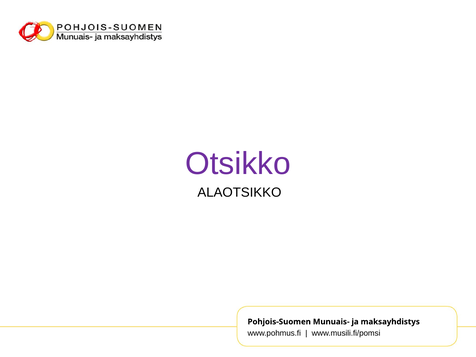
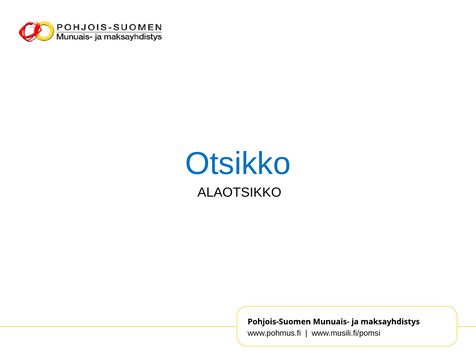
Otsikko colour: purple -> blue (238, 164)
